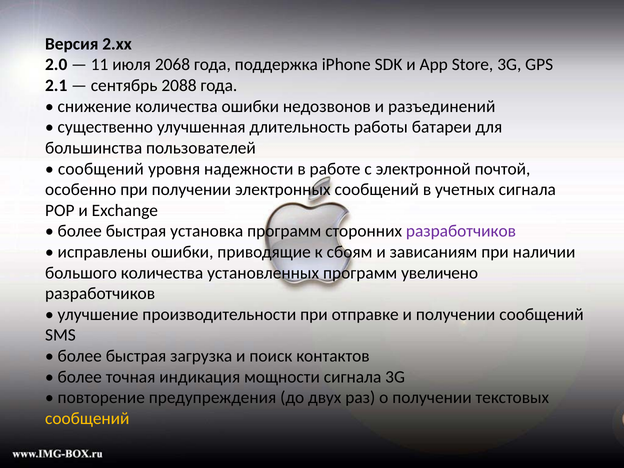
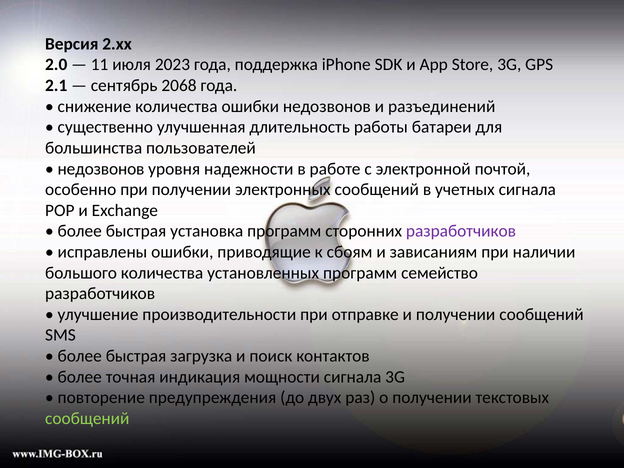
2068: 2068 -> 2023 (172, 65)
2088: 2088 -> 2068 (179, 86)
сообщений: сообщений -> недозвонов (101, 169)
увеличено: увеличено -> семейство (440, 273)
сообщений colour: yellow -> light green (87, 418)
